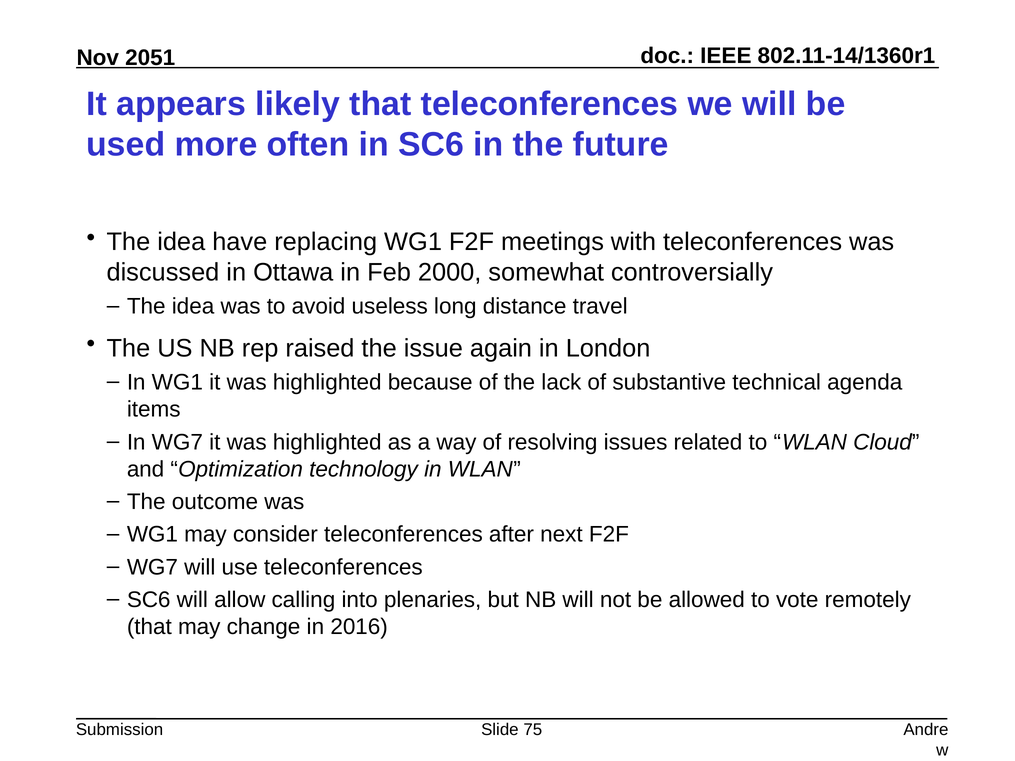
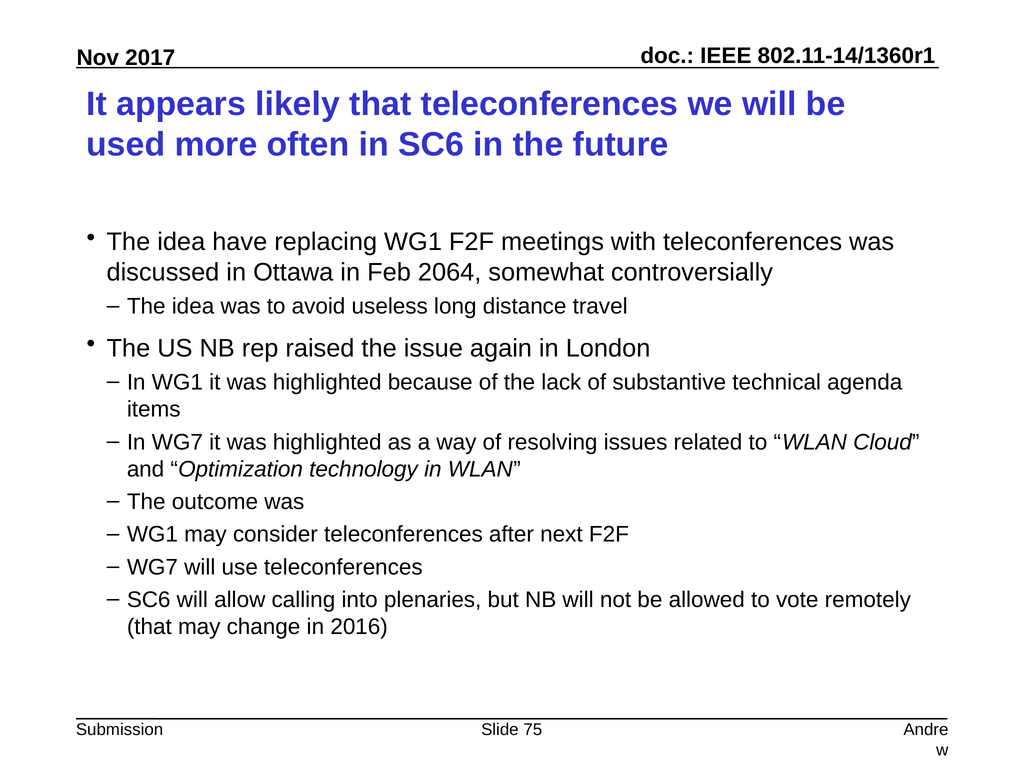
2051: 2051 -> 2017 (150, 58)
2000: 2000 -> 2064 (450, 272)
